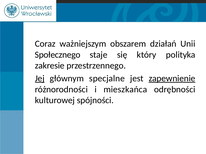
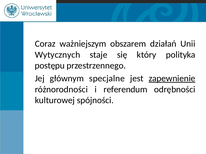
Społecznego: Społecznego -> Wytycznych (58, 55)
zakresie: zakresie -> postępu (50, 66)
Jej underline: present -> none (40, 79)
mieszkańca: mieszkańca -> referendum (125, 90)
